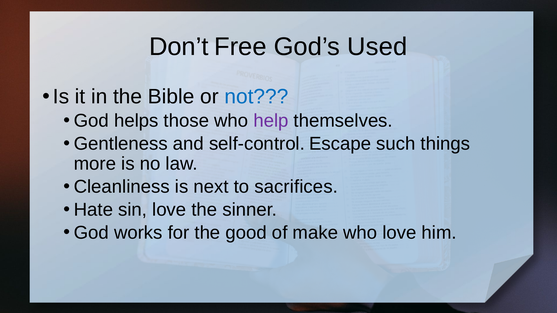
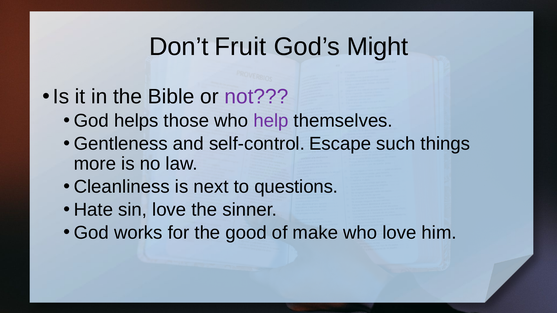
Free: Free -> Fruit (240, 47)
Used: Used -> Might (377, 47)
not colour: blue -> purple (256, 97)
sacrifices: sacrifices -> questions (296, 187)
